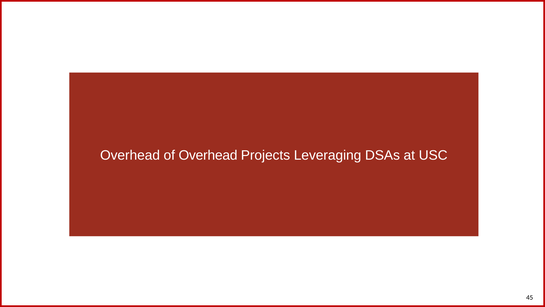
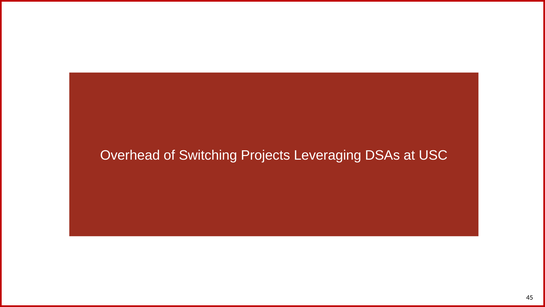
of Overhead: Overhead -> Switching (208, 155)
